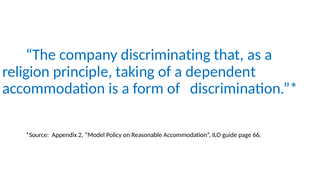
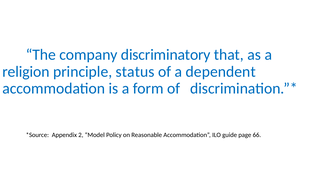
discriminating: discriminating -> discriminatory (166, 55)
taking: taking -> status (135, 72)
